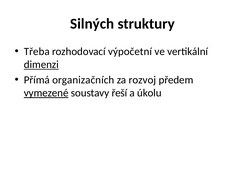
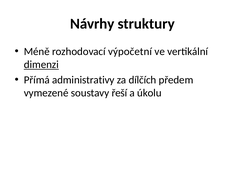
Silných: Silných -> Návrhy (92, 24)
Třeba: Třeba -> Méně (37, 51)
organizačních: organizačních -> administrativy (83, 80)
rozvoj: rozvoj -> dílčích (142, 80)
vymezené underline: present -> none (46, 93)
